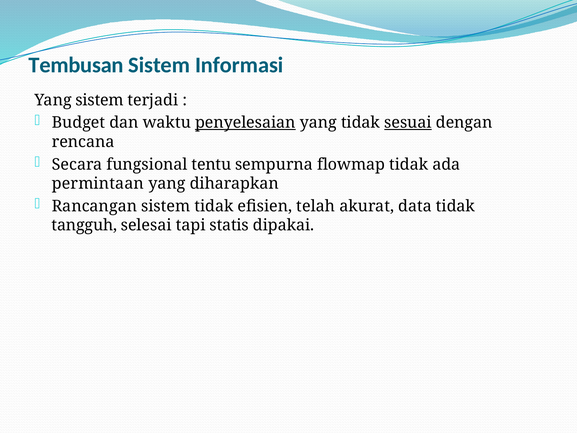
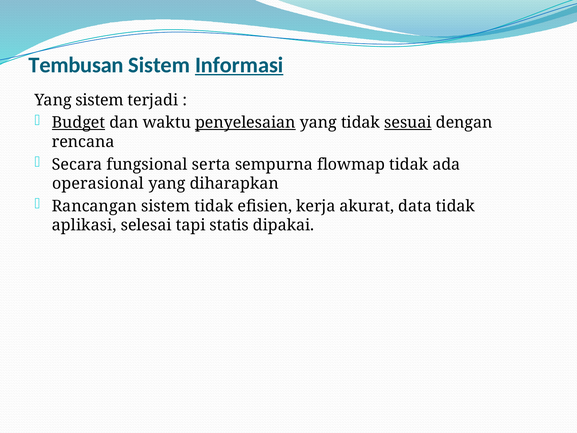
Informasi underline: none -> present (239, 65)
Budget underline: none -> present (79, 123)
tentu: tentu -> serta (211, 164)
permintaan: permintaan -> operasional (98, 184)
telah: telah -> kerja (316, 206)
tangguh: tangguh -> aplikasi (84, 225)
